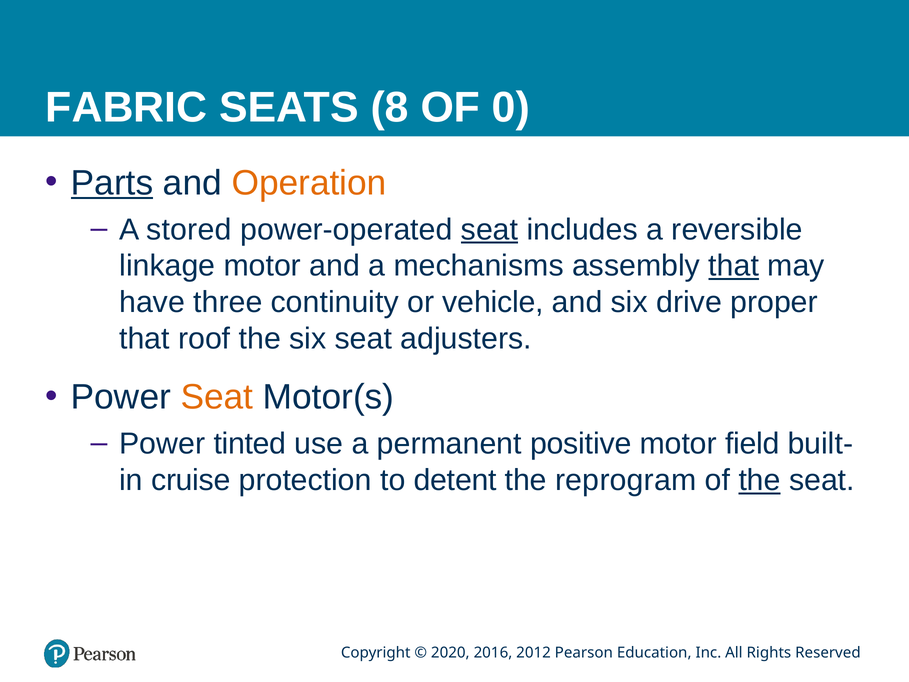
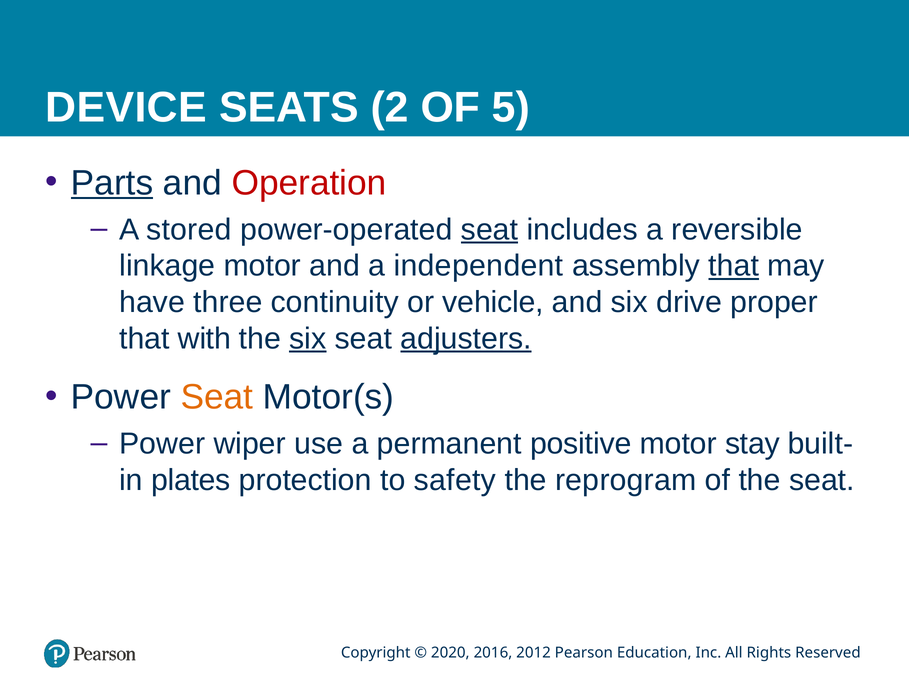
FABRIC: FABRIC -> DEVICE (126, 108)
8: 8 -> 2 (390, 108)
0: 0 -> 5 (511, 108)
Operation colour: orange -> red (309, 183)
mechanisms: mechanisms -> independent (478, 266)
roof: roof -> with (204, 338)
six underline: none -> present (308, 338)
adjusters underline: none -> present (466, 338)
tinted: tinted -> wiper (250, 444)
field: field -> stay (752, 444)
cruise: cruise -> plates (191, 480)
detent: detent -> safety (455, 480)
the underline: present -> none (760, 480)
